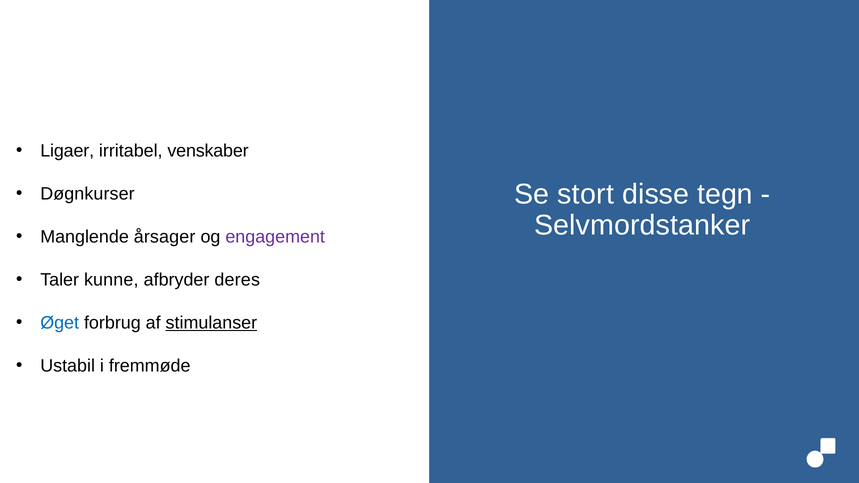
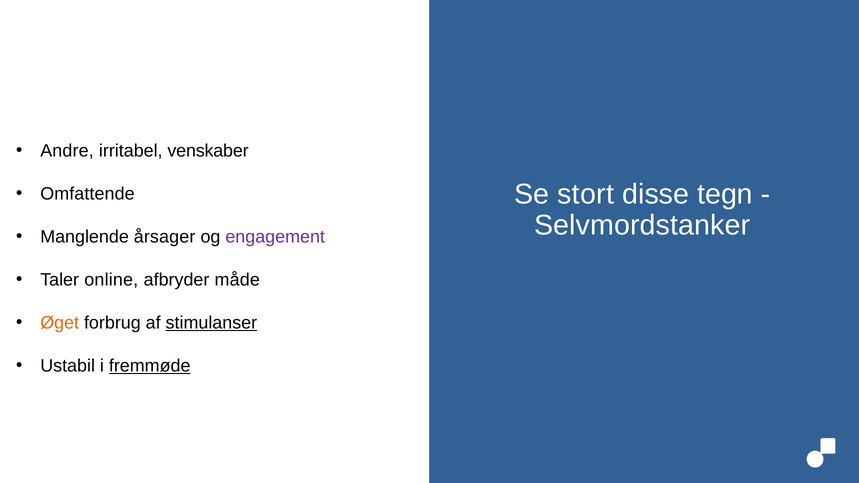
Ligaer: Ligaer -> Andre (67, 151)
Døgnkurser: Døgnkurser -> Omfattende (87, 194)
kunne: kunne -> online (111, 280)
deres: deres -> måde (237, 280)
Øget colour: blue -> orange (60, 323)
fremmøde underline: none -> present (150, 366)
